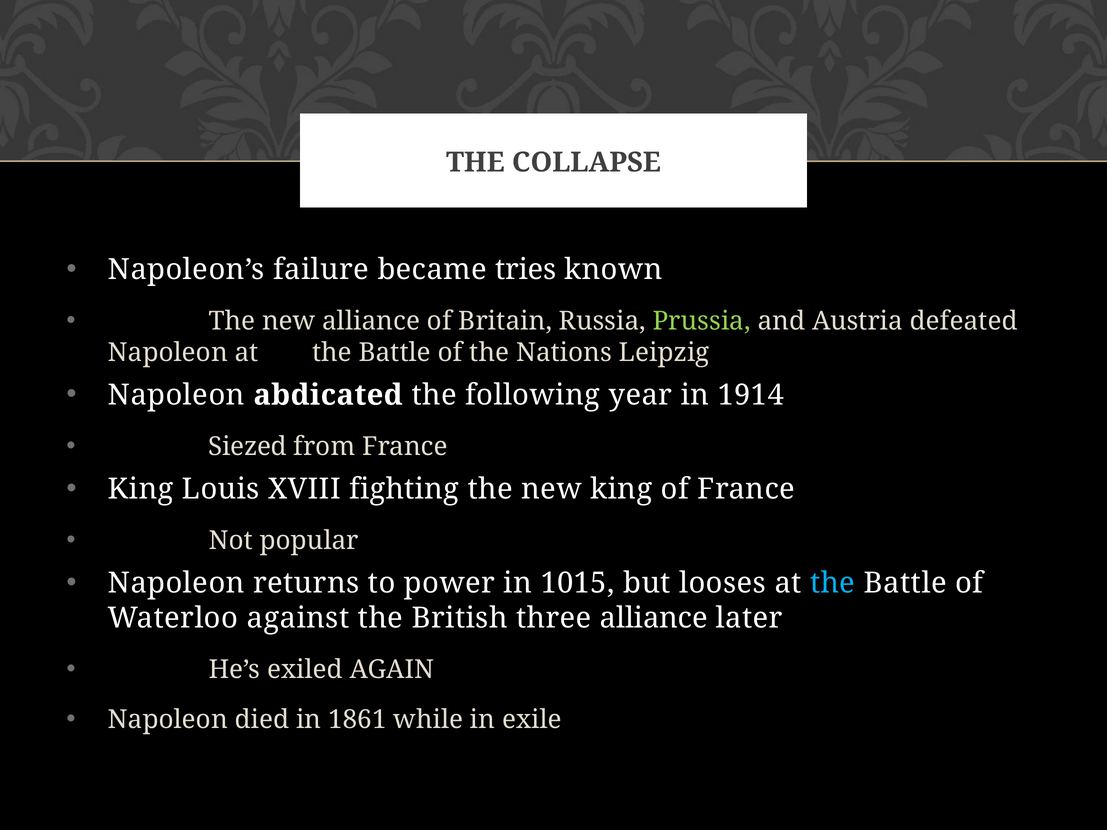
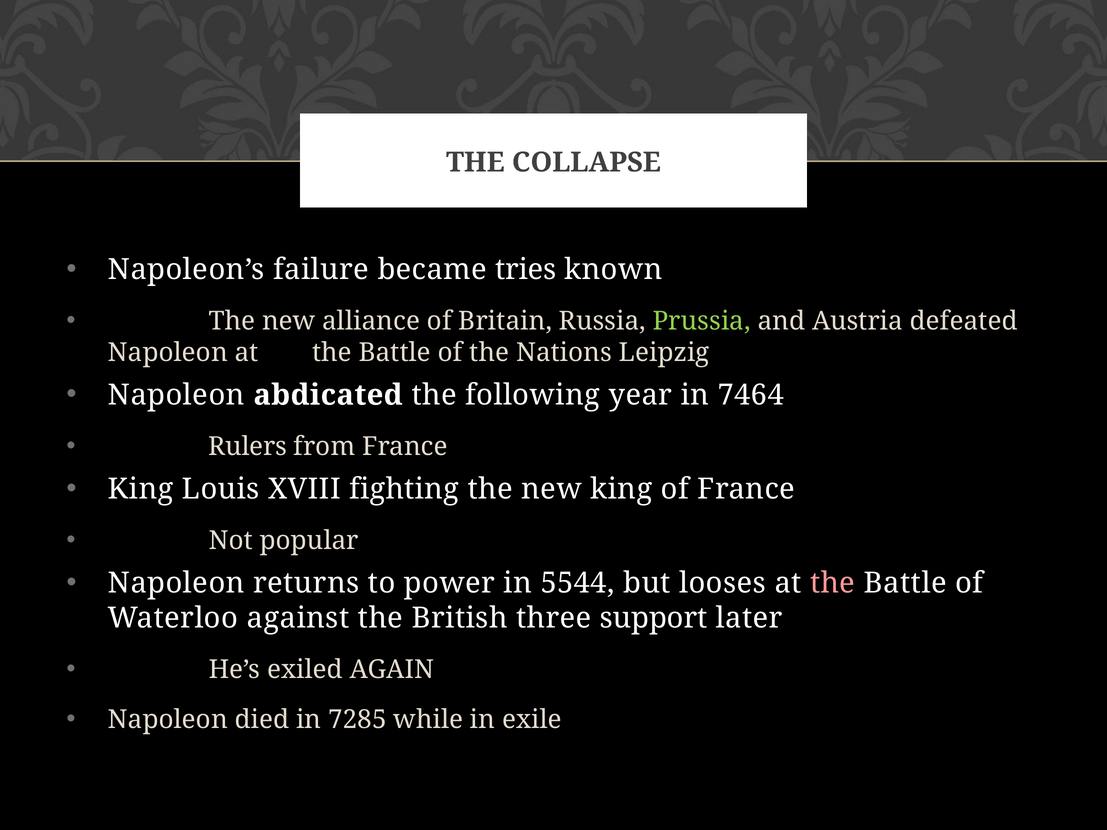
1914: 1914 -> 7464 (751, 395)
Siezed: Siezed -> Rulers (248, 447)
1015: 1015 -> 5544 (577, 583)
the colour: light blue -> pink (833, 583)
three alliance: alliance -> support (654, 618)
1861: 1861 -> 7285 (357, 720)
